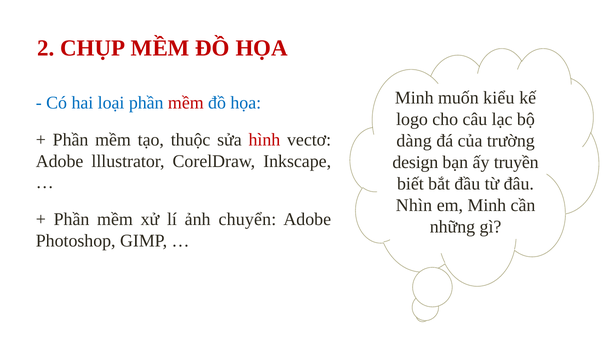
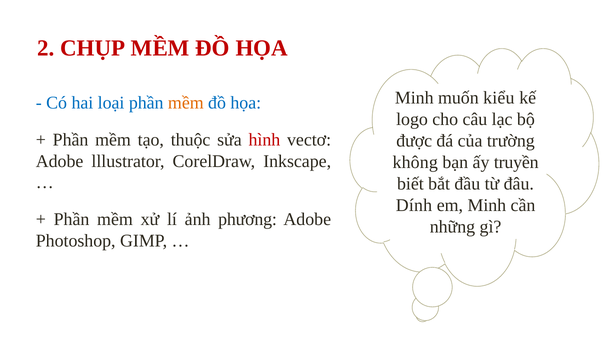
mềm colour: red -> orange (186, 103)
dàng: dàng -> được (414, 141)
design: design -> không (415, 162)
Nhìn: Nhìn -> Dính (414, 205)
chuyển: chuyển -> phương (248, 219)
